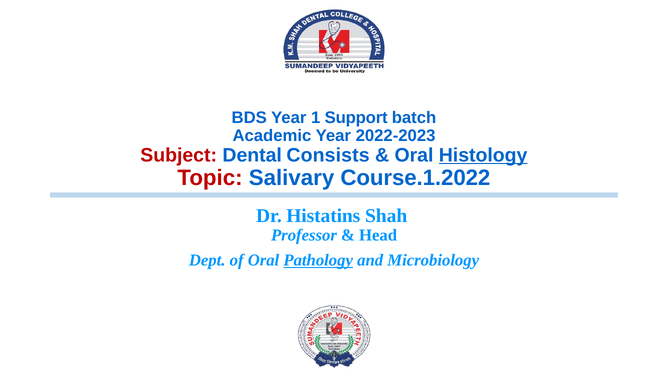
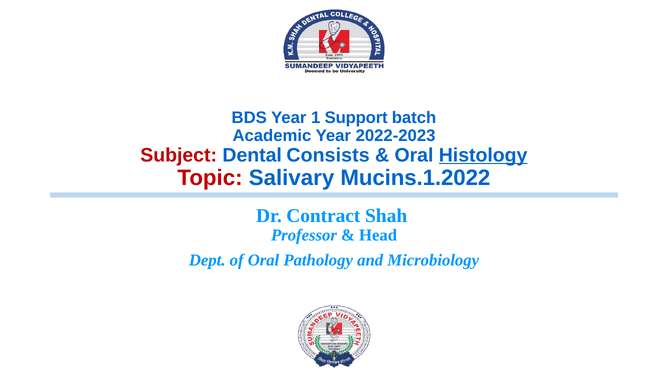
Course.1.2022: Course.1.2022 -> Mucins.1.2022 (415, 178)
Histatins: Histatins -> Contract (323, 215)
Pathology underline: present -> none (318, 260)
